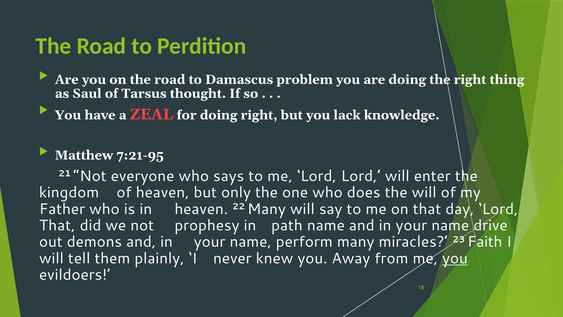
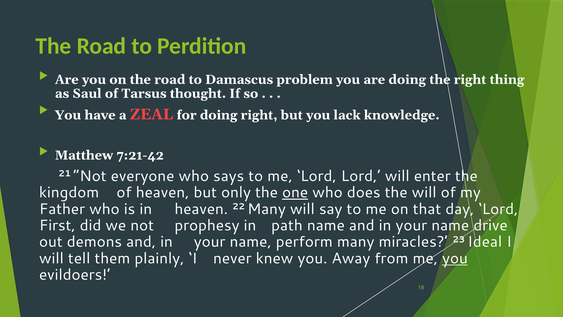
7:21-95: 7:21-95 -> 7:21-42 (140, 155)
one underline: none -> present (295, 192)
That: That -> First (57, 225)
Faith: Faith -> Ideal (485, 242)
